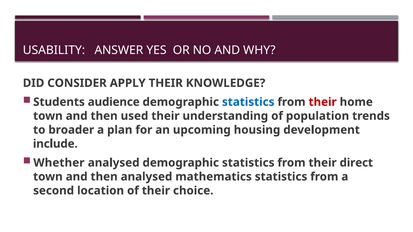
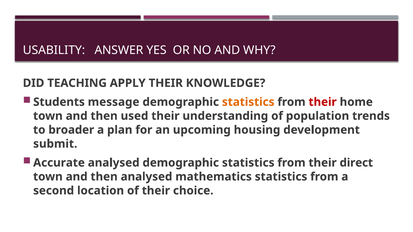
CONSIDER: CONSIDER -> TEACHING (77, 83)
audience: audience -> message (114, 102)
statistics colour: blue -> orange (248, 102)
include: include -> submit (55, 144)
Whether: Whether -> Accurate (59, 163)
